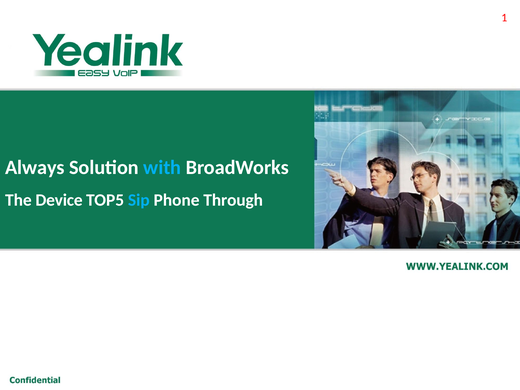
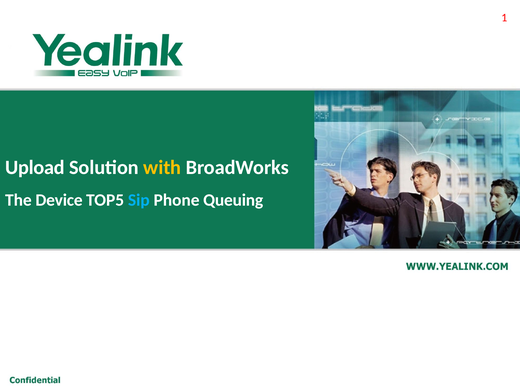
Always: Always -> Upload (35, 168)
with colour: light blue -> yellow (162, 168)
Through: Through -> Queuing (233, 200)
